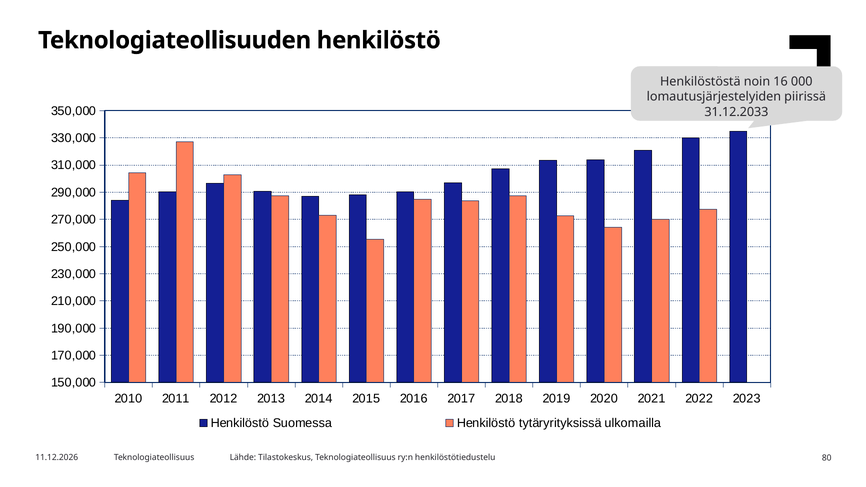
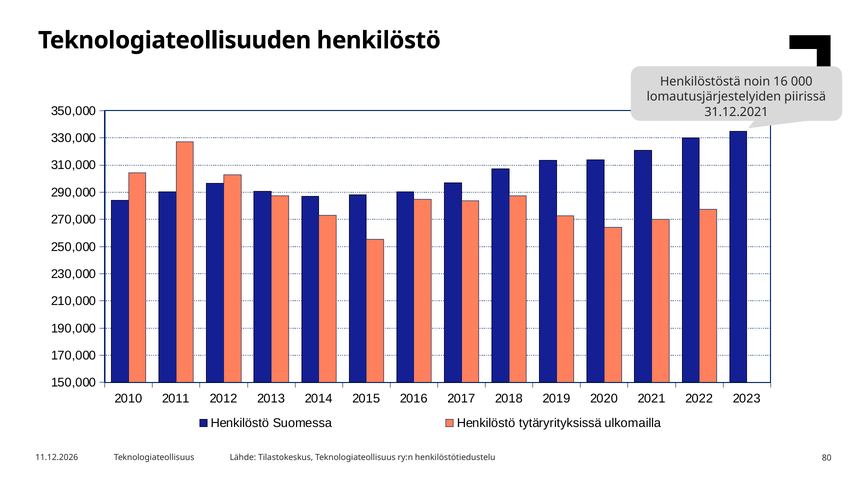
31.12.2033: 31.12.2033 -> 31.12.2021 (736, 112)
